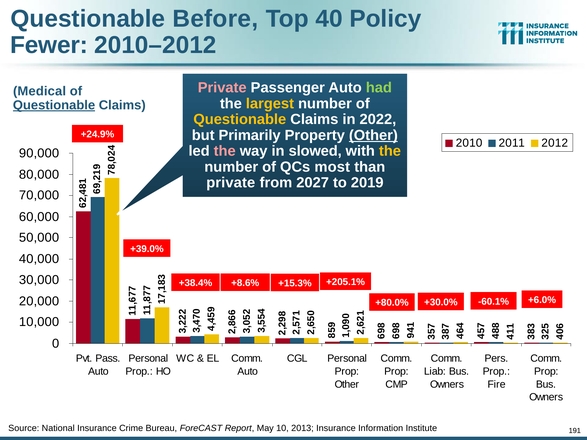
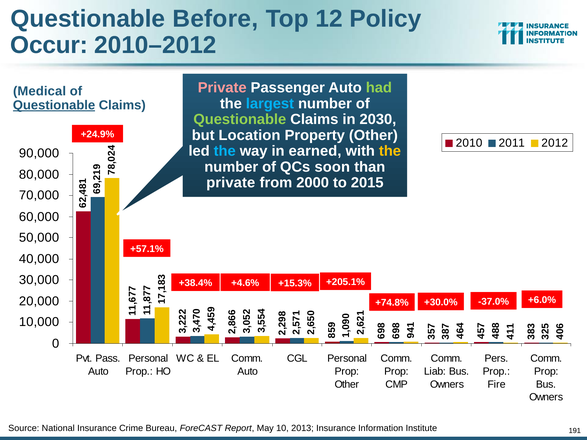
40: 40 -> 12 (329, 19)
Fewer: Fewer -> Occur (49, 45)
largest colour: yellow -> light blue (270, 104)
Questionable colour: yellow -> light green (240, 119)
2022: 2022 -> 2030 (378, 119)
Primarily: Primarily -> Location (249, 135)
Other underline: present -> none (373, 135)
the colour: pink -> light blue (225, 151)
slowed: slowed -> earned (315, 151)
most: most -> soon (332, 167)
2027: 2027 -> 2000 (313, 183)
2019: 2019 -> 2015 (367, 183)
+39.0%: +39.0% -> +57.1% (147, 249)
+8.6%: +8.6% -> +4.6% (245, 283)
+80.0%: +80.0% -> +74.8% (392, 303)
-60.1%: -60.1% -> -37.0% (494, 302)
